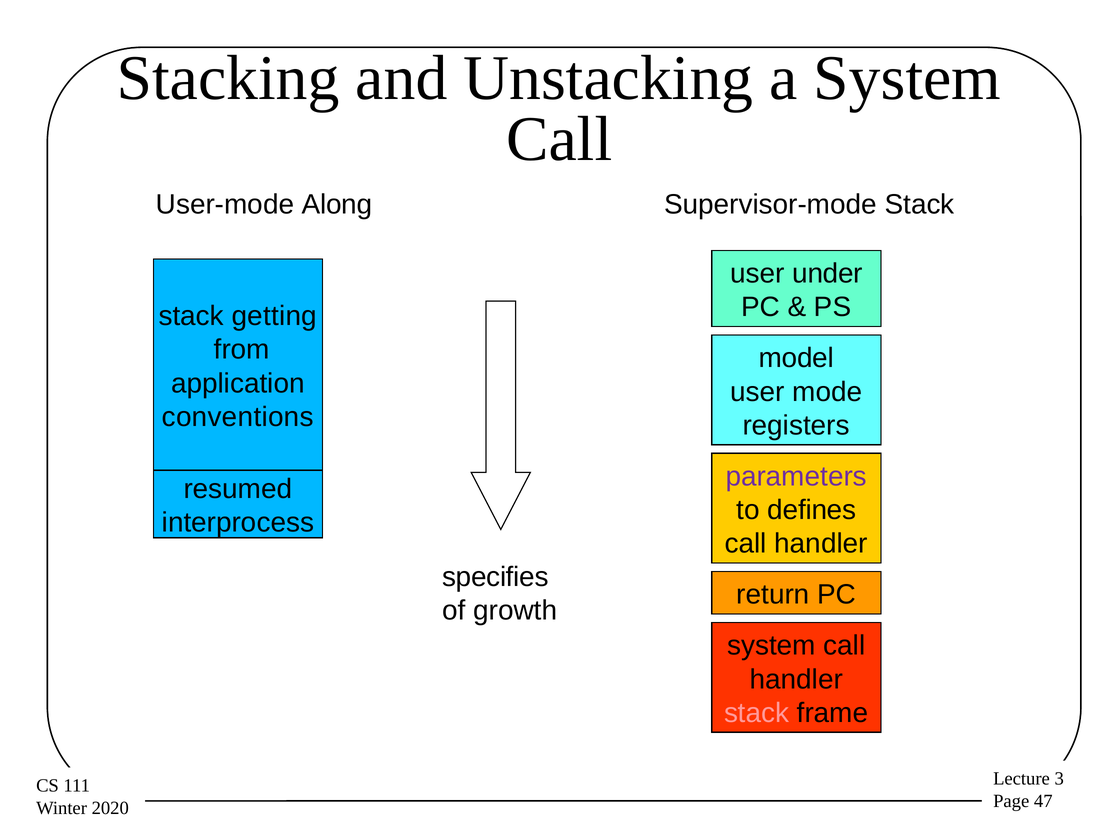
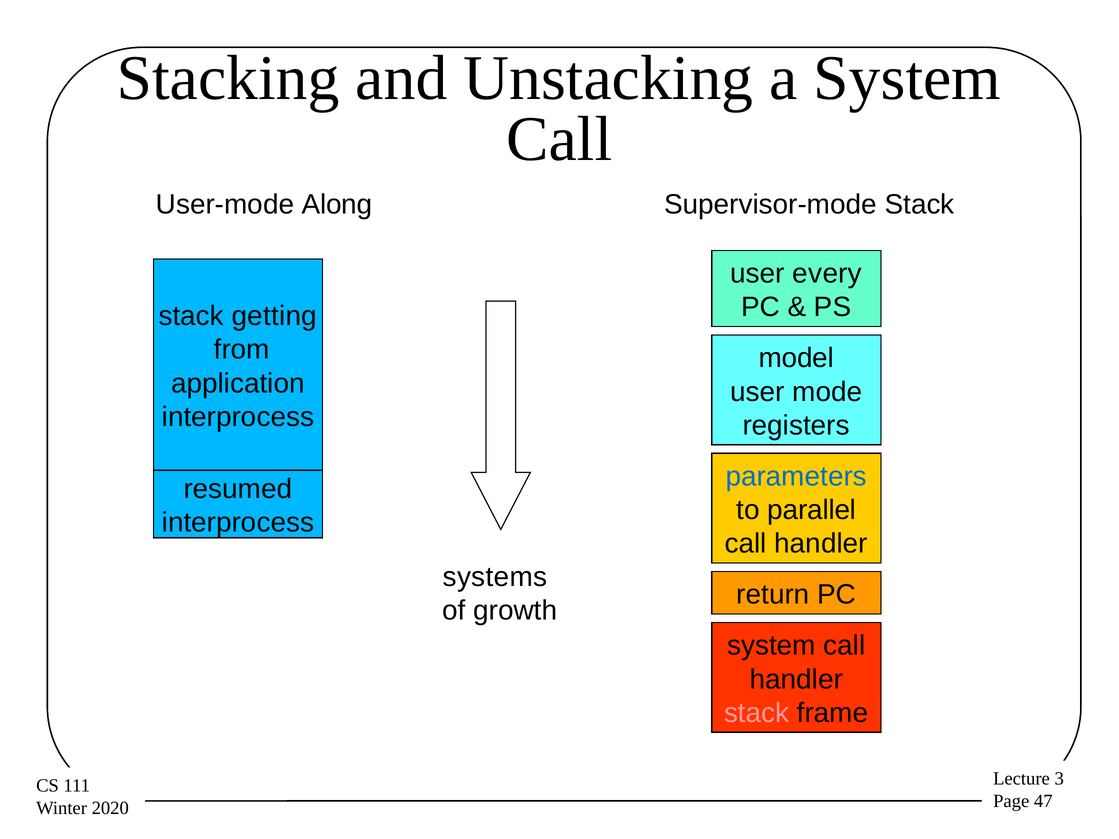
under: under -> every (827, 274)
conventions: conventions -> interprocess (238, 417)
parameters colour: purple -> blue (796, 477)
defines: defines -> parallel (812, 510)
specifies: specifies -> systems (495, 577)
